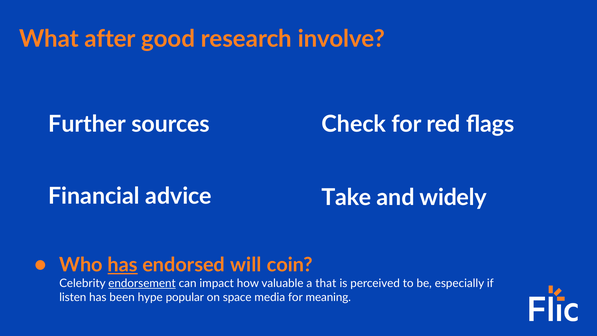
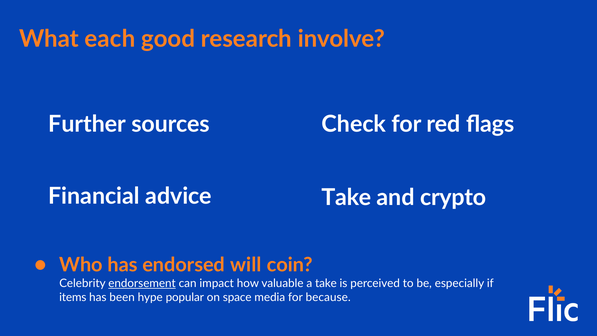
after: after -> each (110, 39)
widely: widely -> crypto (453, 197)
has underline: present -> none (123, 265)
a that: that -> take (326, 283)
listen: listen -> items (73, 297)
meaning: meaning -> because (328, 297)
